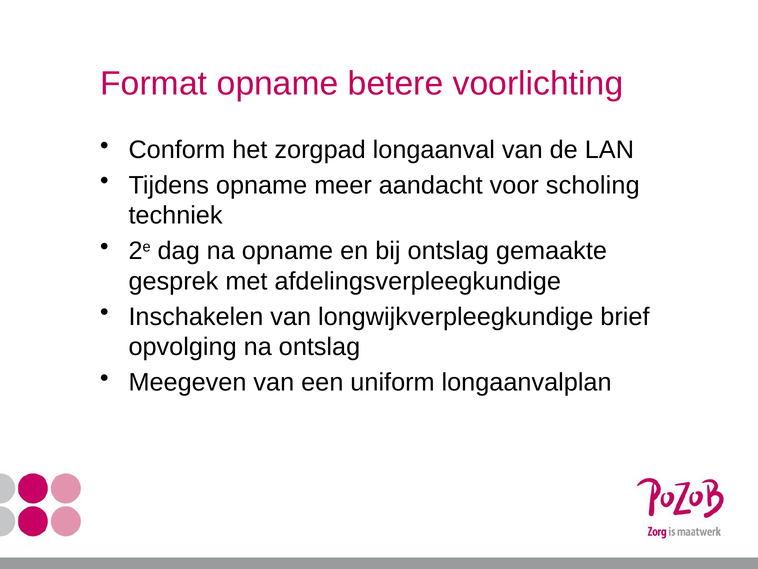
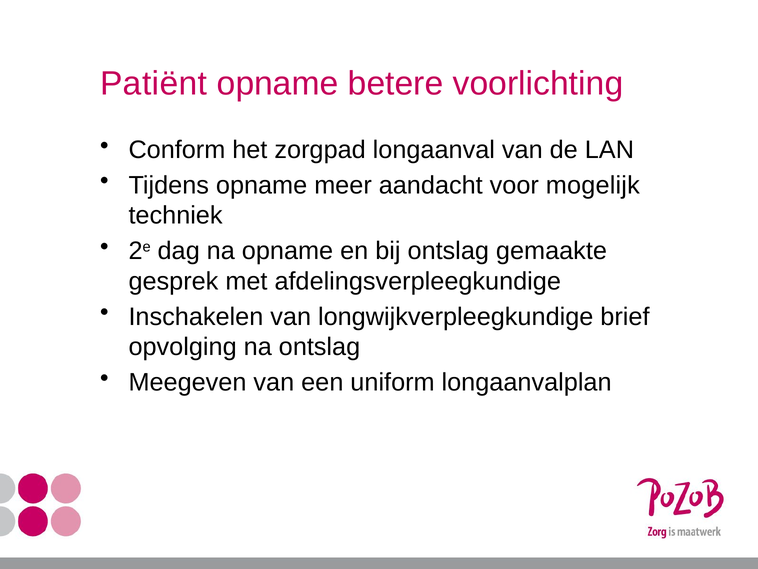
Format: Format -> Patiënt (154, 84)
scholing: scholing -> mogelijk (593, 185)
